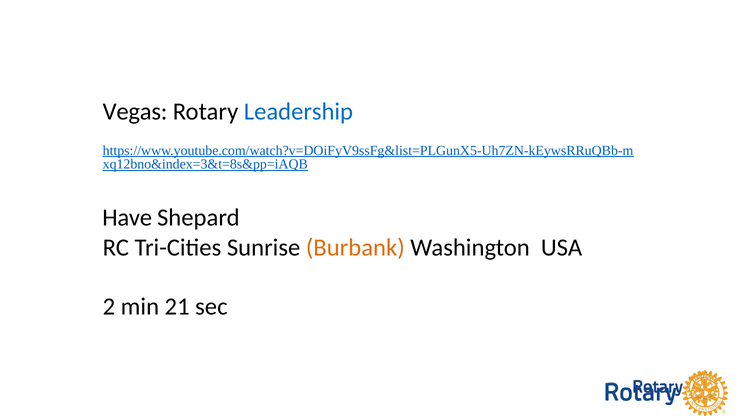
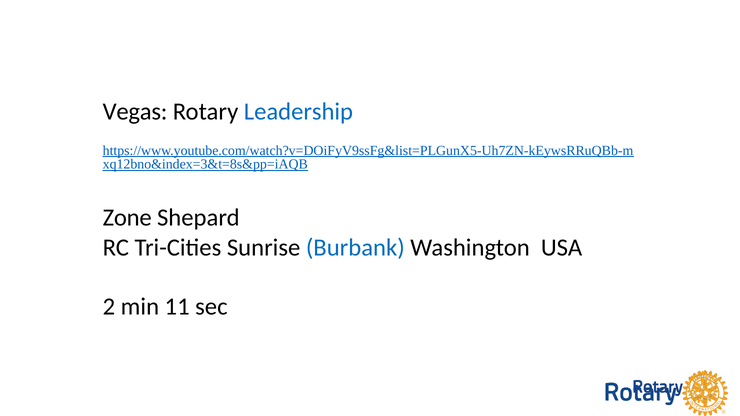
Have: Have -> Zone (127, 218)
Burbank colour: orange -> blue (355, 248)
21: 21 -> 11 (177, 307)
